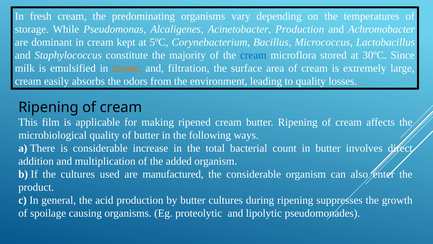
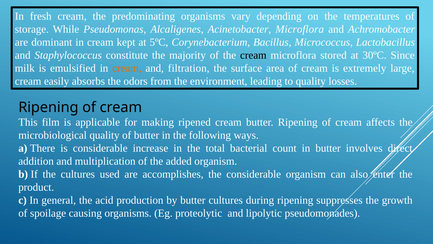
Acinetobacter Production: Production -> Microflora (300, 29)
cream colour: blue -> black (253, 55)
manufactured: manufactured -> accomplishes (173, 174)
